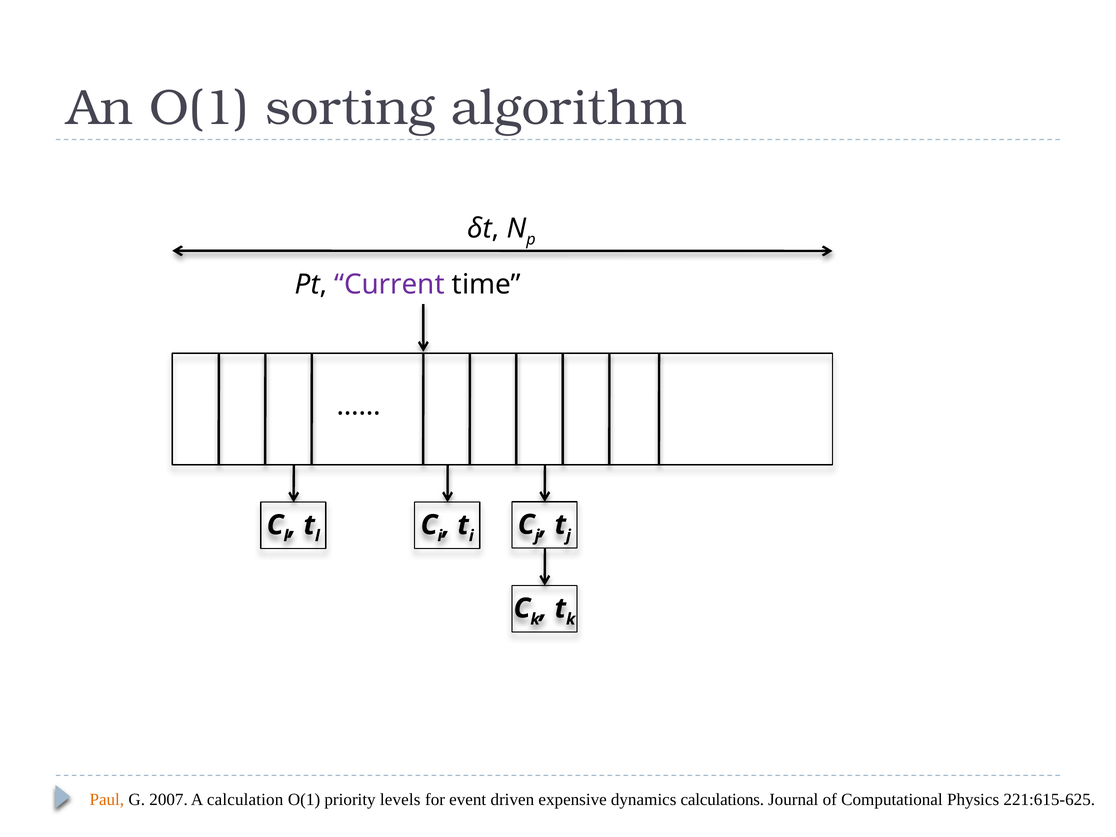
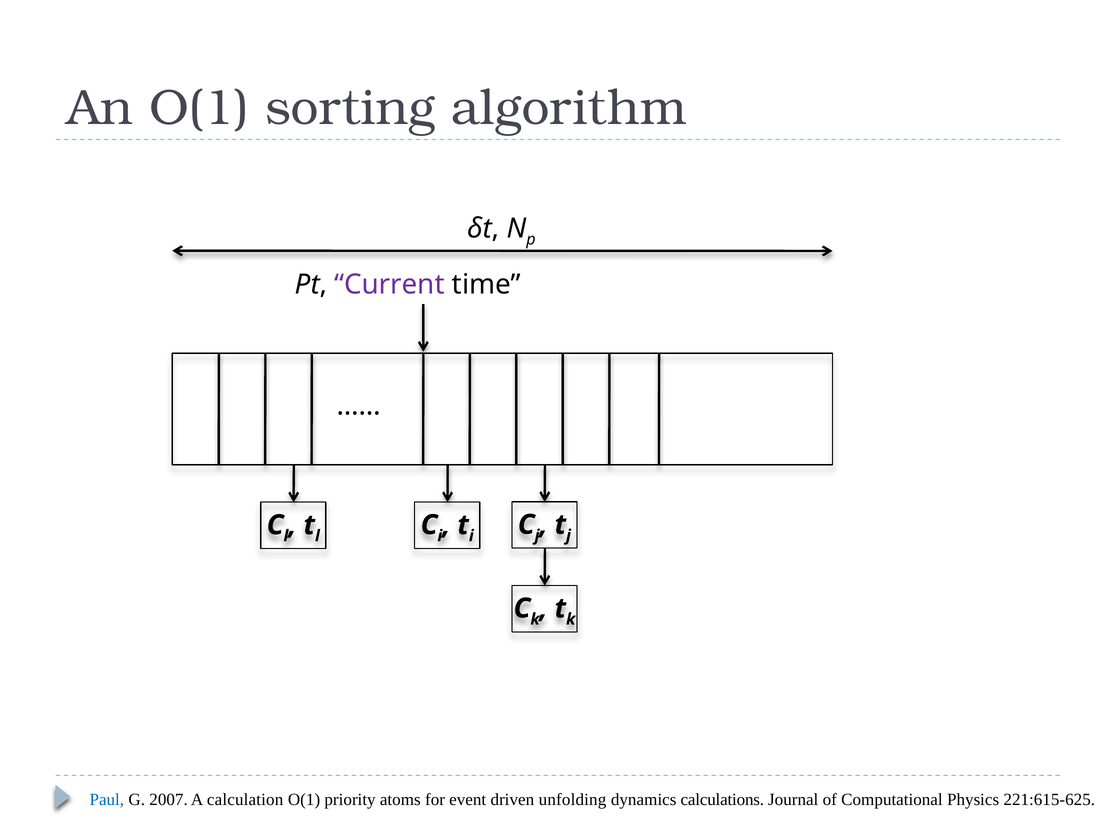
Paul colour: orange -> blue (107, 800)
levels: levels -> atoms (400, 800)
expensive: expensive -> unfolding (573, 800)
